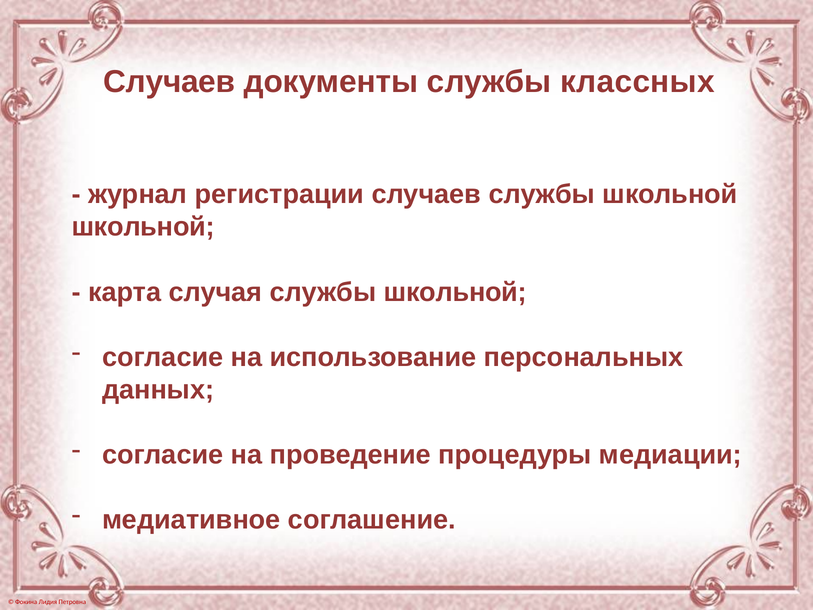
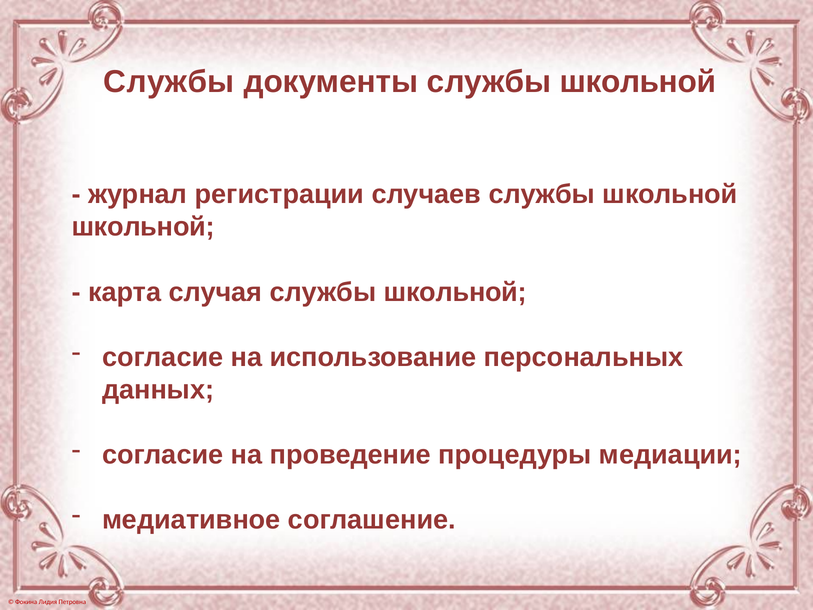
Случаев: Случаев -> Службы (169, 82)
документы службы классных: классных -> школьной (638, 82)
